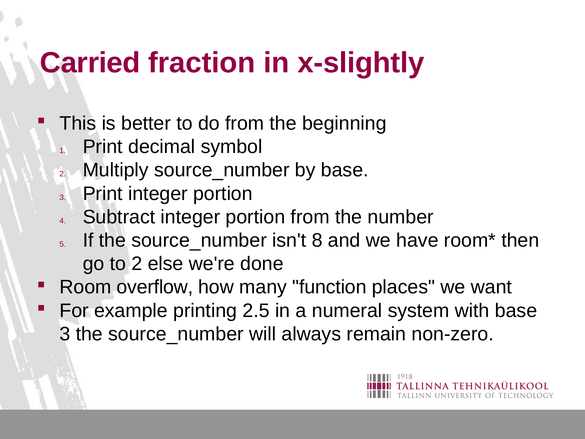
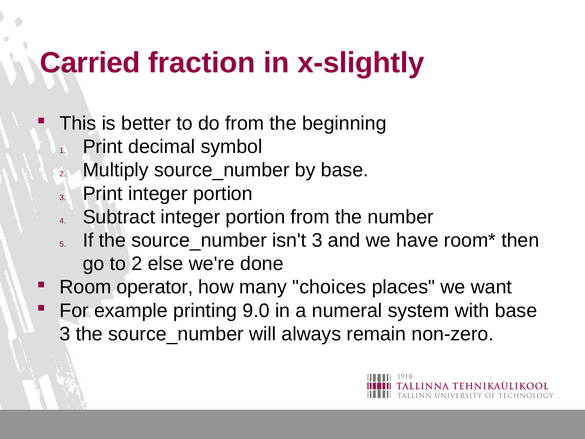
isn't 8: 8 -> 3 (317, 240)
overflow: overflow -> operator (155, 287)
function: function -> choices (329, 287)
2.5: 2.5 -> 9.0 (256, 310)
